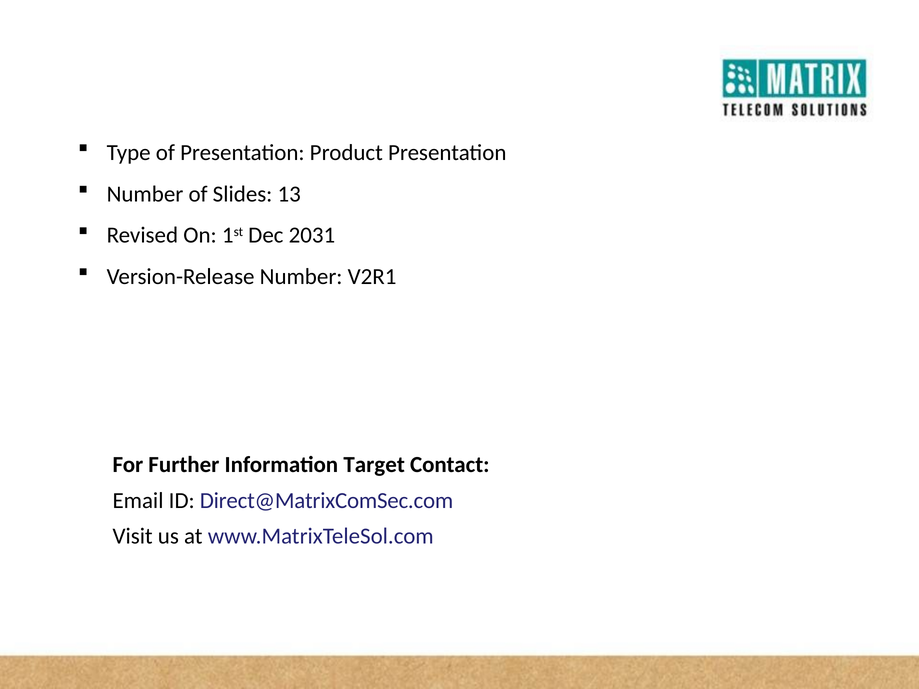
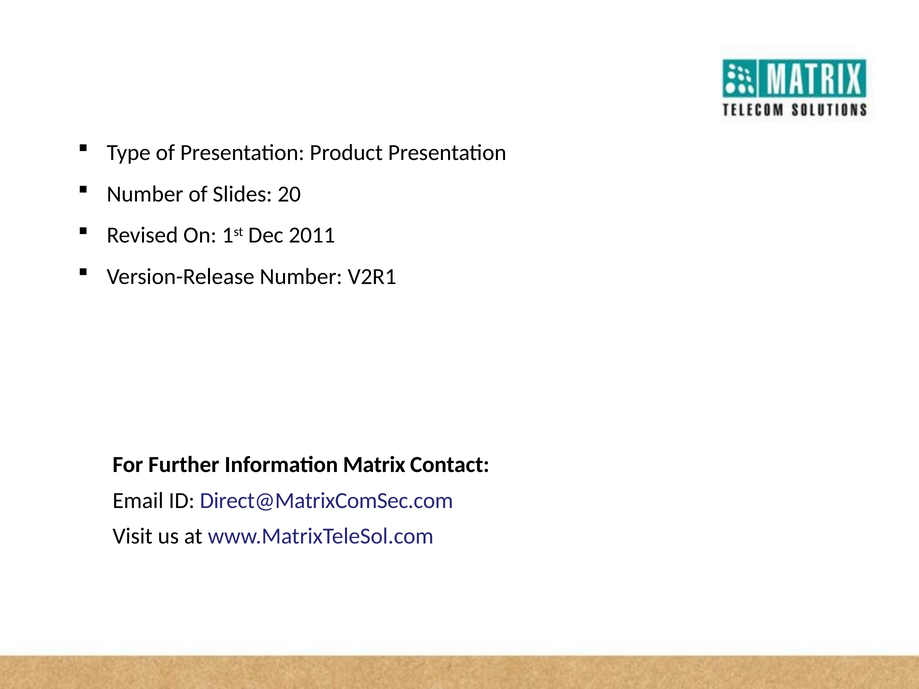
13: 13 -> 20 (289, 194)
2031: 2031 -> 2011 (312, 235)
Target: Target -> Matrix (374, 465)
